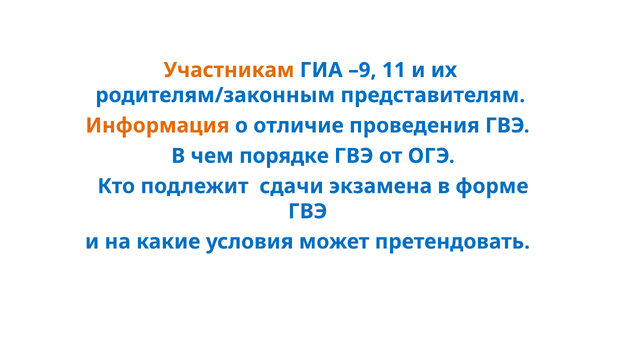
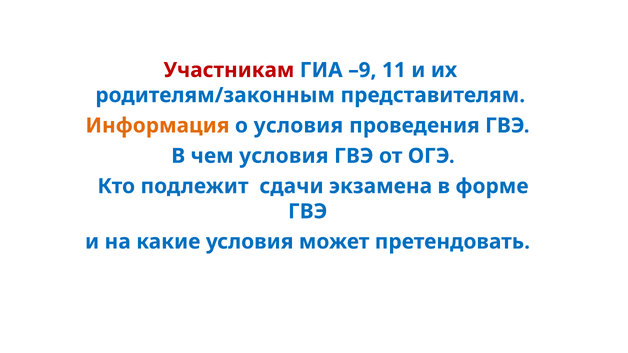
Участникам colour: orange -> red (229, 70)
о отличие: отличие -> условия (298, 126)
чем порядке: порядке -> условия (284, 156)
